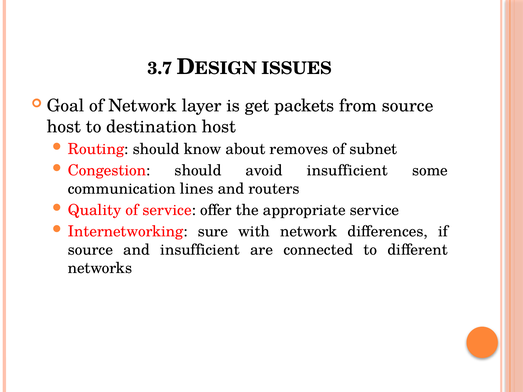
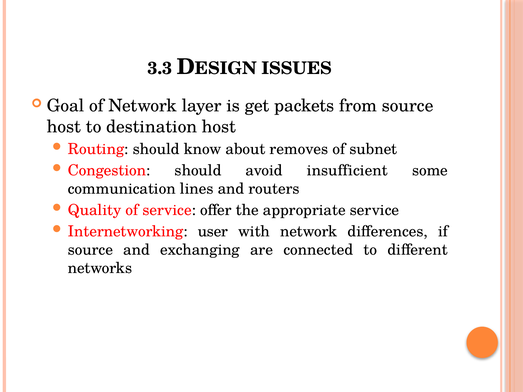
3.7: 3.7 -> 3.3 (160, 68)
sure: sure -> user (213, 232)
and insufficient: insufficient -> exchanging (200, 250)
